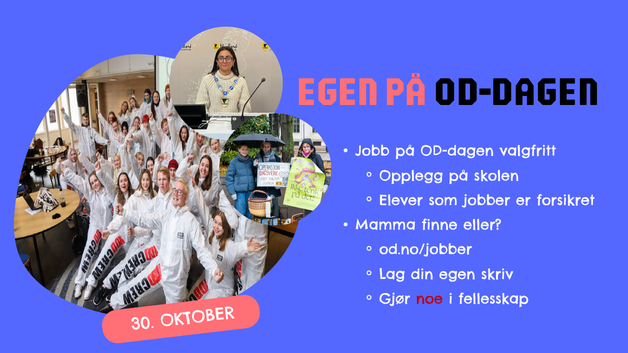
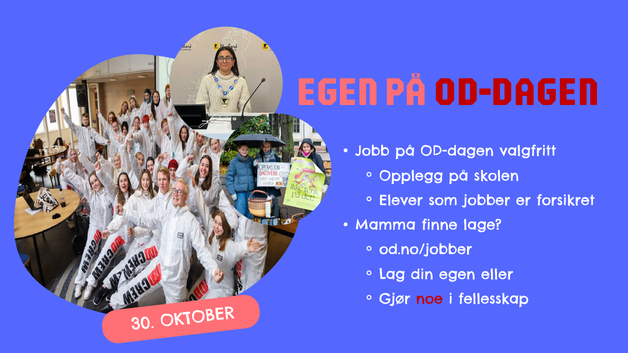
OD-DAGEN colour: black -> red (517, 92)
eller: eller -> lage (482, 225)
skriv: skriv -> eller (497, 275)
